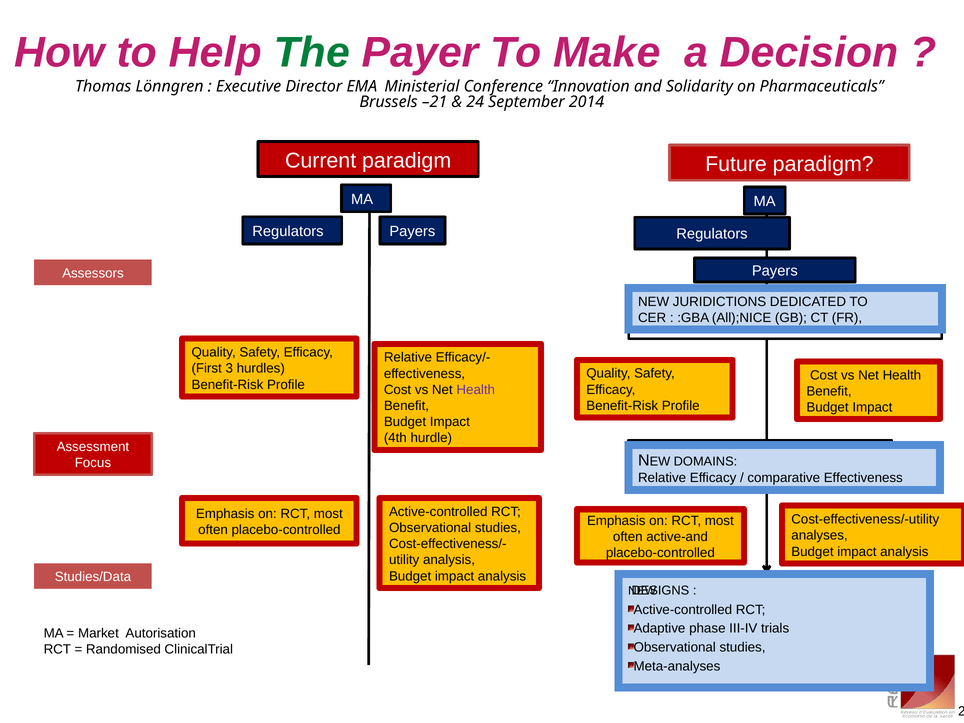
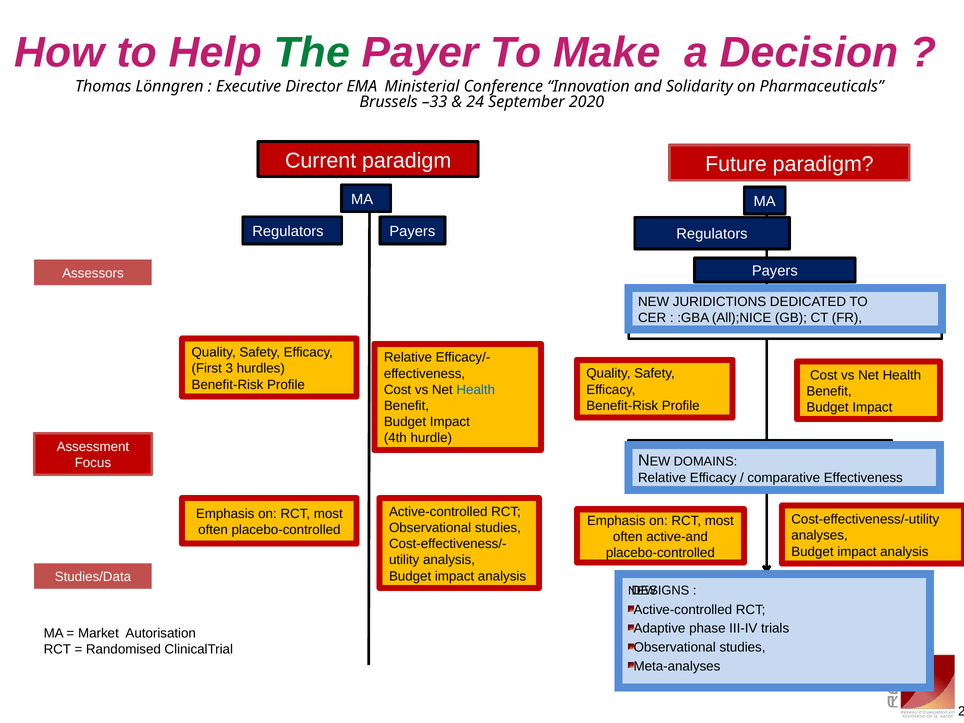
–21: –21 -> –33 (435, 102)
2014: 2014 -> 2020 (587, 102)
Health colour: purple -> blue (476, 390)
